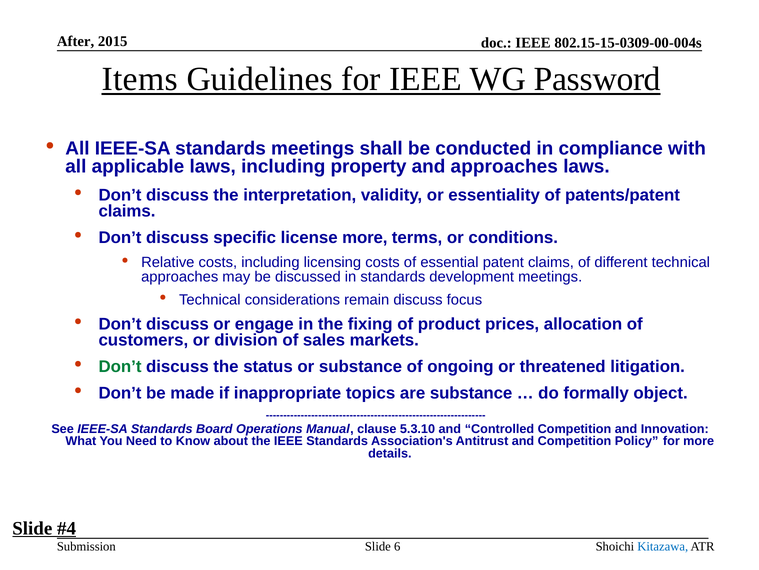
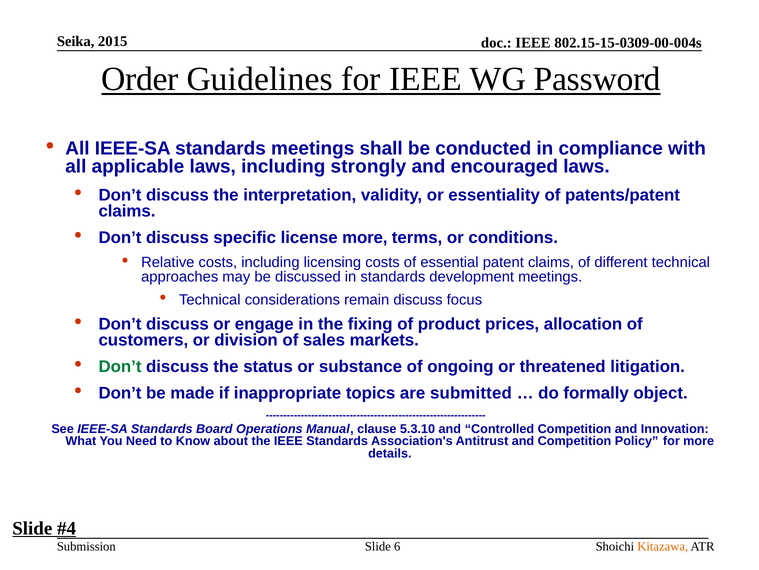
After: After -> Seika (76, 41)
Items: Items -> Order (140, 79)
property: property -> strongly (368, 166)
and approaches: approaches -> encouraged (504, 166)
are substance: substance -> submitted (471, 393)
Kitazawa colour: blue -> orange (663, 546)
